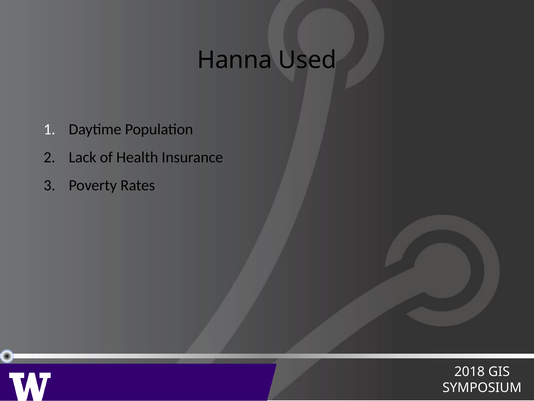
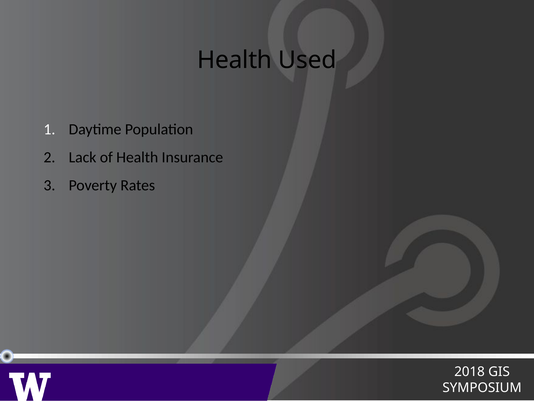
Hanna: Hanna -> Health (235, 60)
